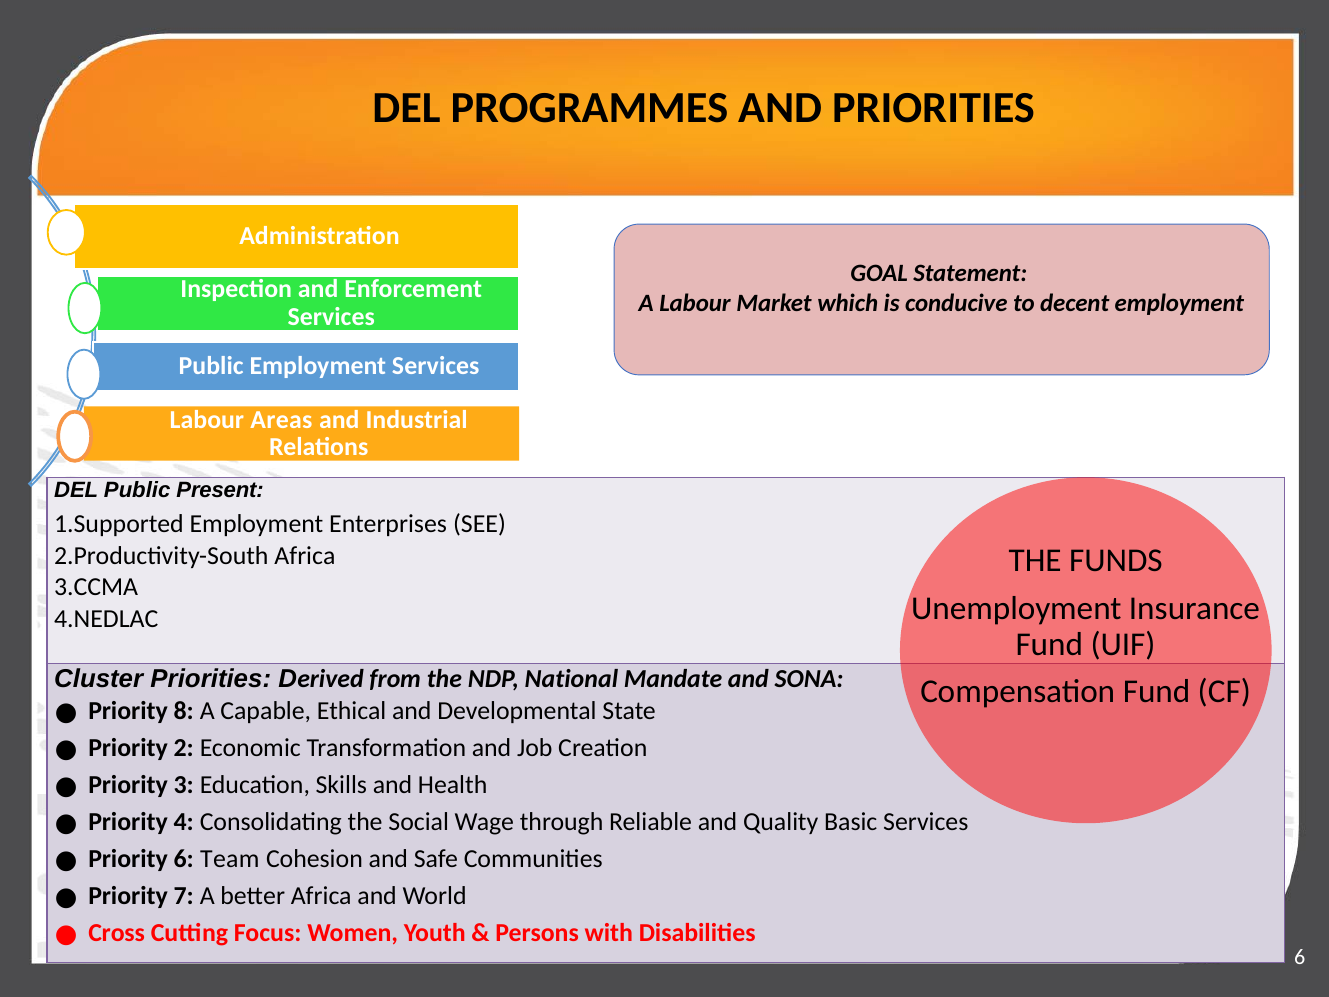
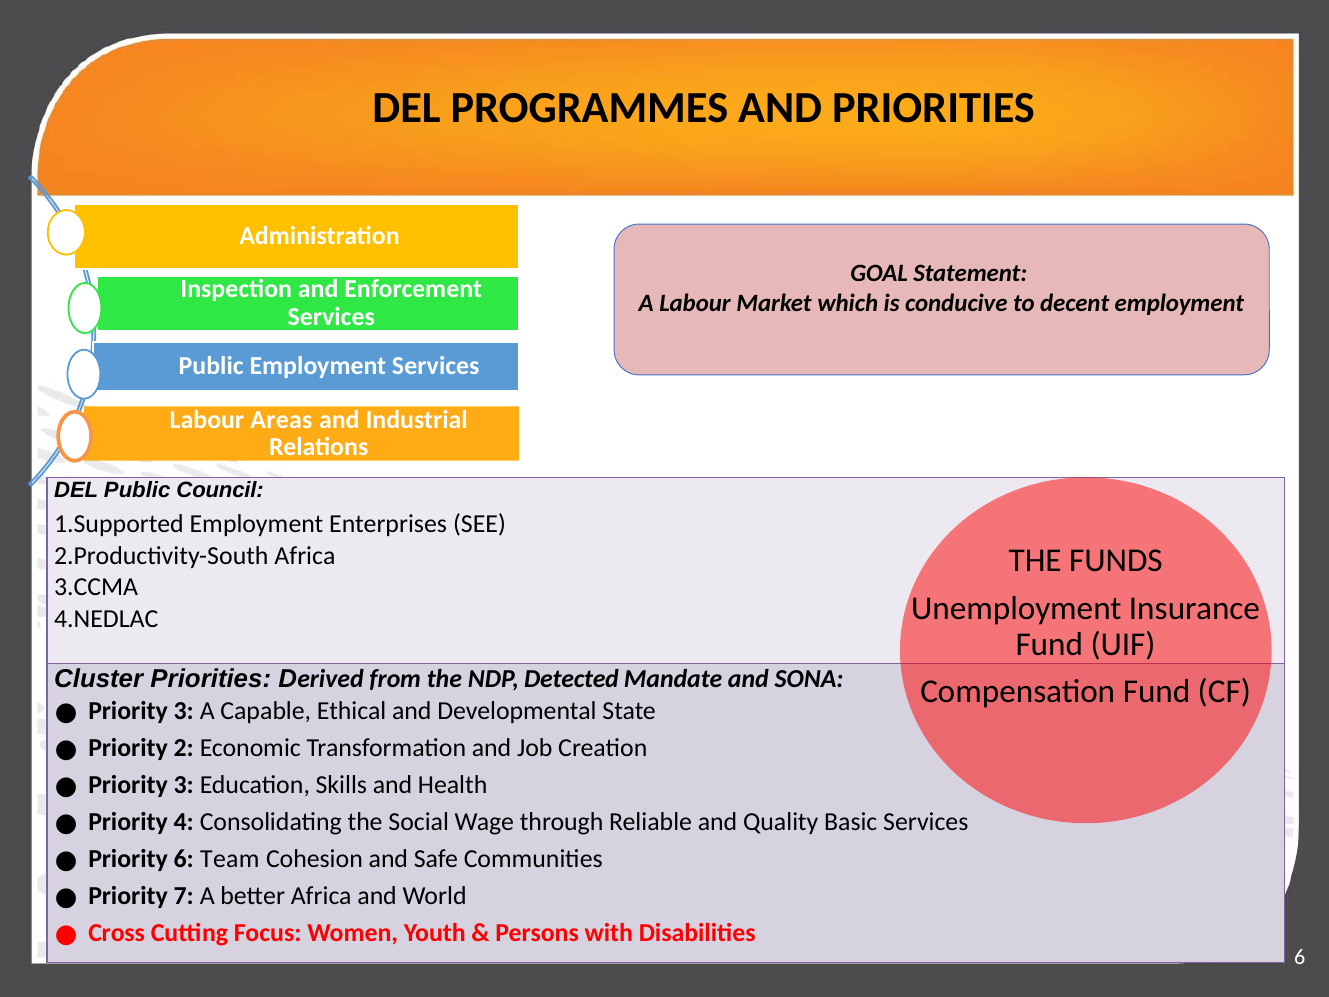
Present: Present -> Council (220, 490)
National: National -> Detected (572, 679)
8: 8 -> 3 (184, 711)
